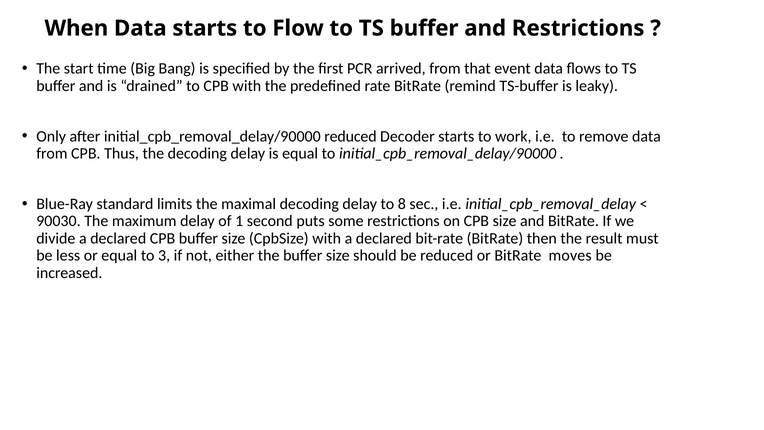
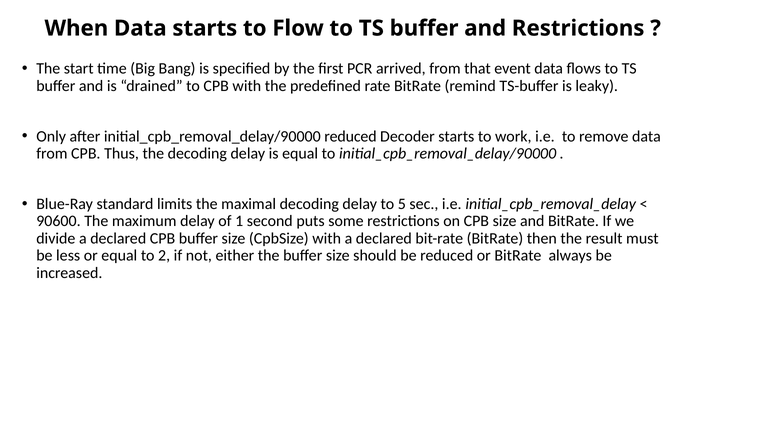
8: 8 -> 5 (402, 204)
90030: 90030 -> 90600 (58, 221)
3: 3 -> 2 (164, 255)
moves: moves -> always (570, 255)
